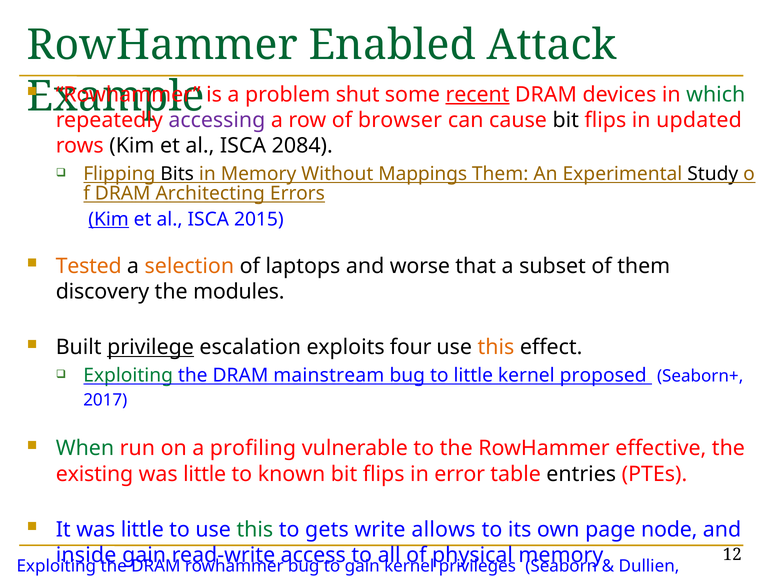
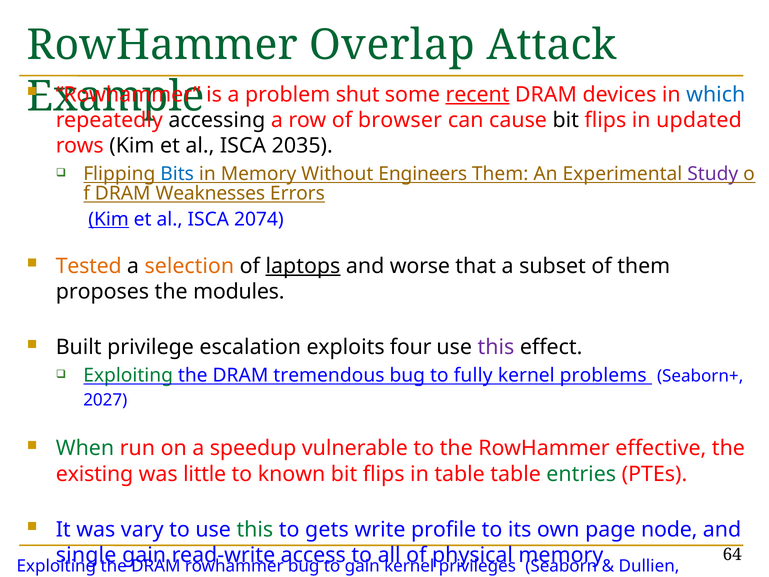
Enabled: Enabled -> Overlap (392, 45)
which colour: green -> blue (716, 95)
accessing colour: purple -> black (217, 120)
2084: 2084 -> 2035 (302, 146)
Bits colour: black -> blue (177, 174)
Mappings: Mappings -> Engineers (423, 174)
Study colour: black -> purple (713, 174)
Architecting: Architecting -> Weaknesses (210, 193)
ISCA 2015: 2015 -> 2074 (259, 219)
laptops underline: none -> present (303, 266)
discovery: discovery -> proposes (102, 292)
privilege underline: present -> none (151, 347)
this colour: orange -> purple (496, 347)
mainstream: mainstream -> tremendous (329, 375)
to little: little -> fully (473, 375)
proposed: proposed -> problems (603, 375)
2017: 2017 -> 2027 (105, 400)
profiling: profiling -> speedup (253, 448)
in error: error -> table (460, 474)
entries colour: black -> green (581, 474)
It was little: little -> vary (142, 529)
allows: allows -> profile (444, 529)
inside: inside -> single (86, 555)
12: 12 -> 64 (732, 554)
